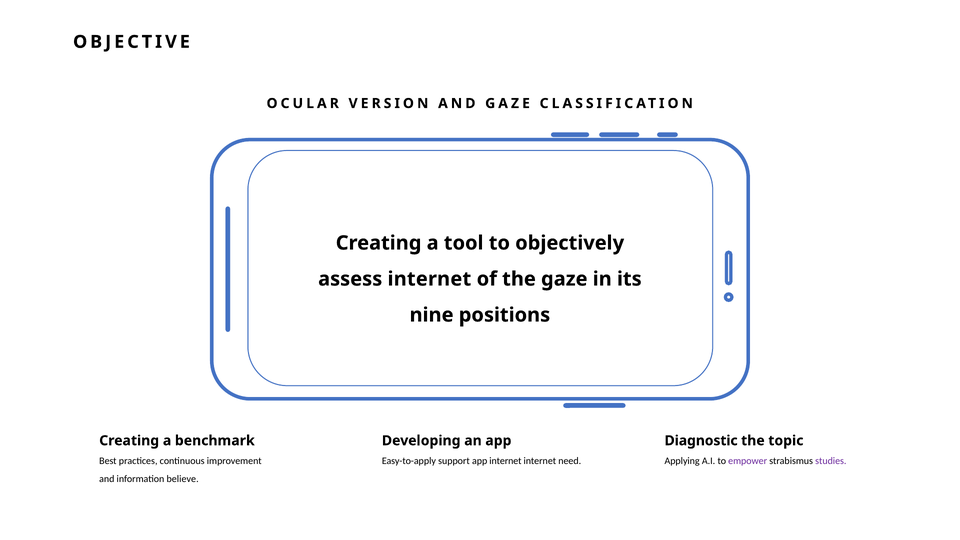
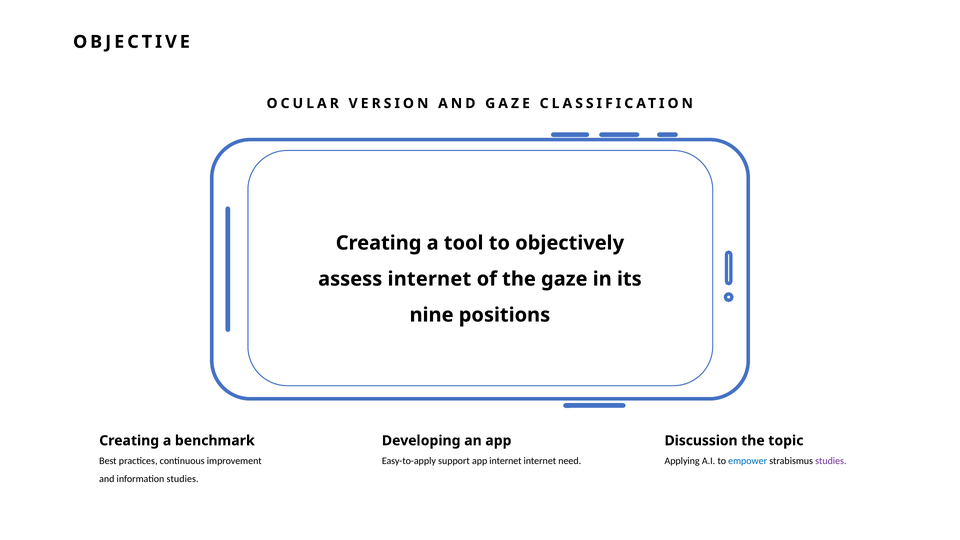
Diagnostic: Diagnostic -> Discussion (701, 441)
empower colour: purple -> blue (748, 461)
information believe: believe -> studies (183, 479)
